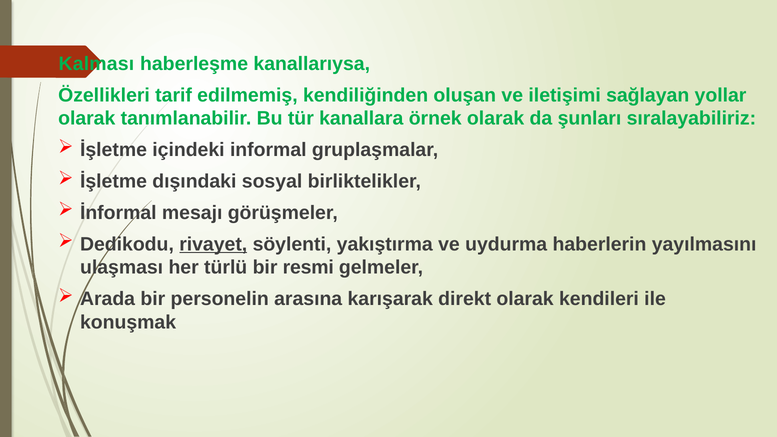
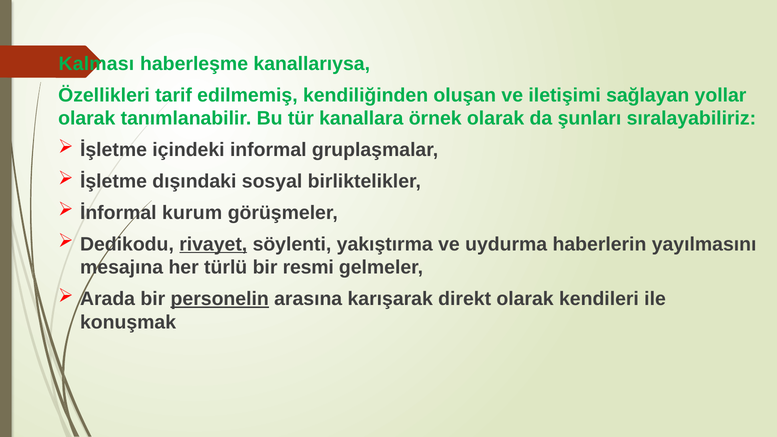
mesajı: mesajı -> kurum (192, 213)
ulaşması: ulaşması -> mesajına (122, 267)
personelin underline: none -> present (220, 299)
